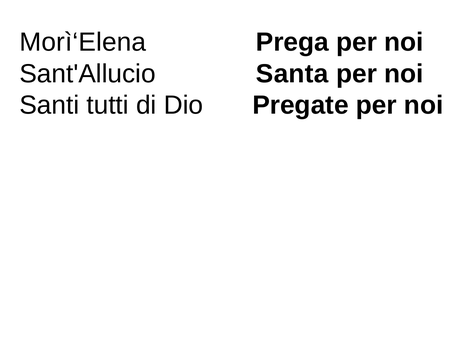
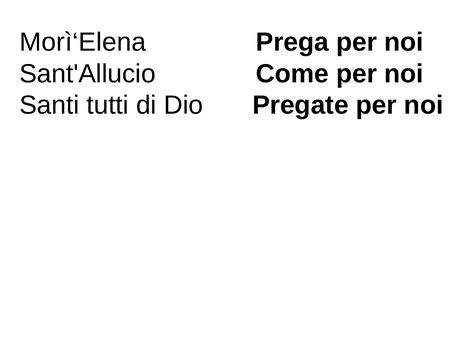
Santa: Santa -> Come (292, 74)
